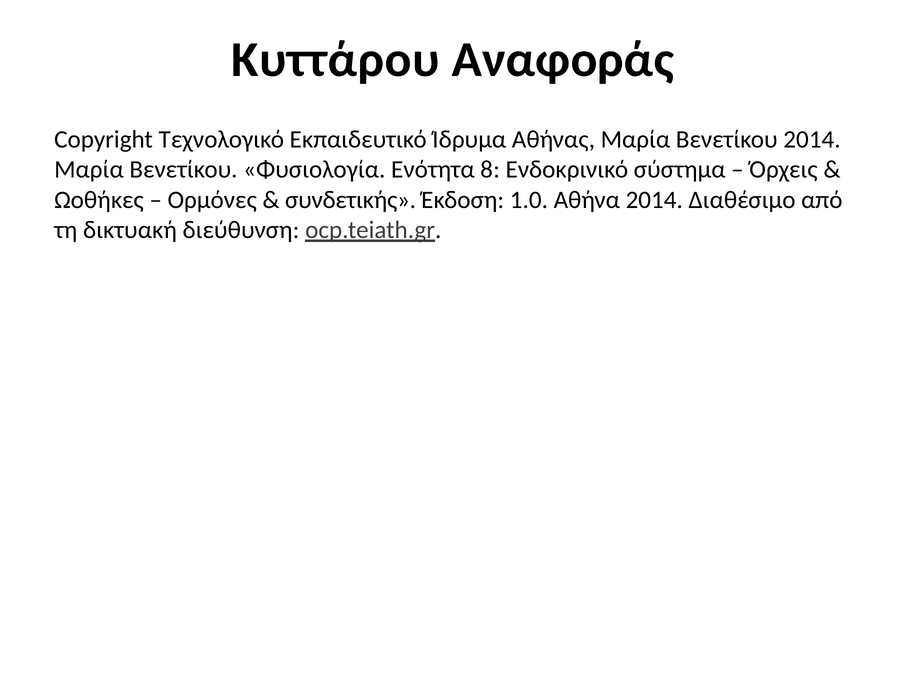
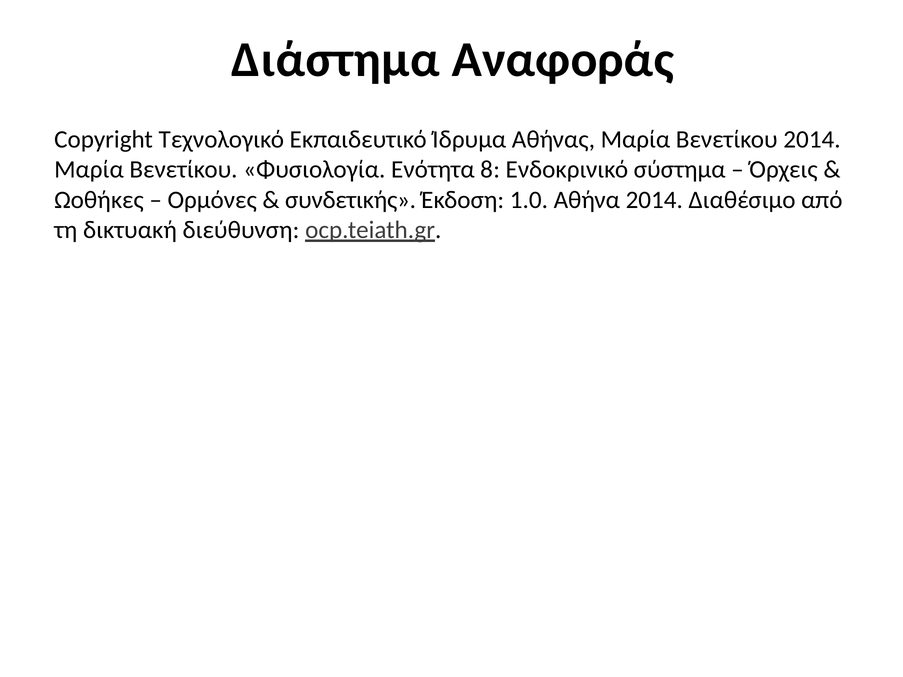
Κυττάρου: Κυττάρου -> Διάστημα (335, 60)
